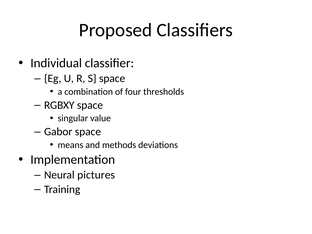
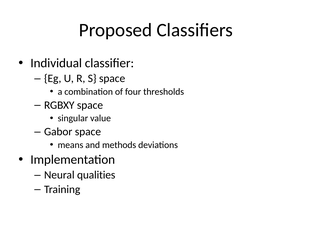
pictures: pictures -> qualities (96, 175)
